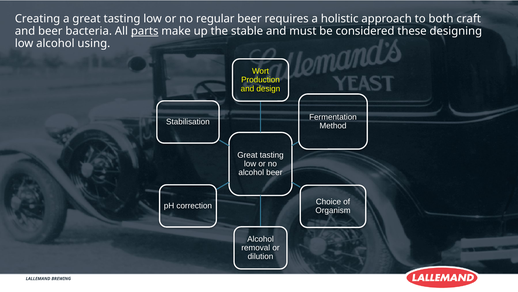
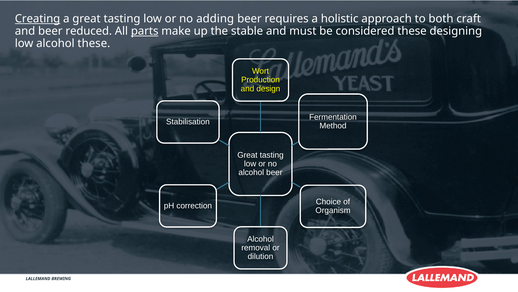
Creating underline: none -> present (38, 19)
regular: regular -> adding (215, 19)
bacteria: bacteria -> reduced (89, 31)
alcohol using: using -> these (94, 43)
